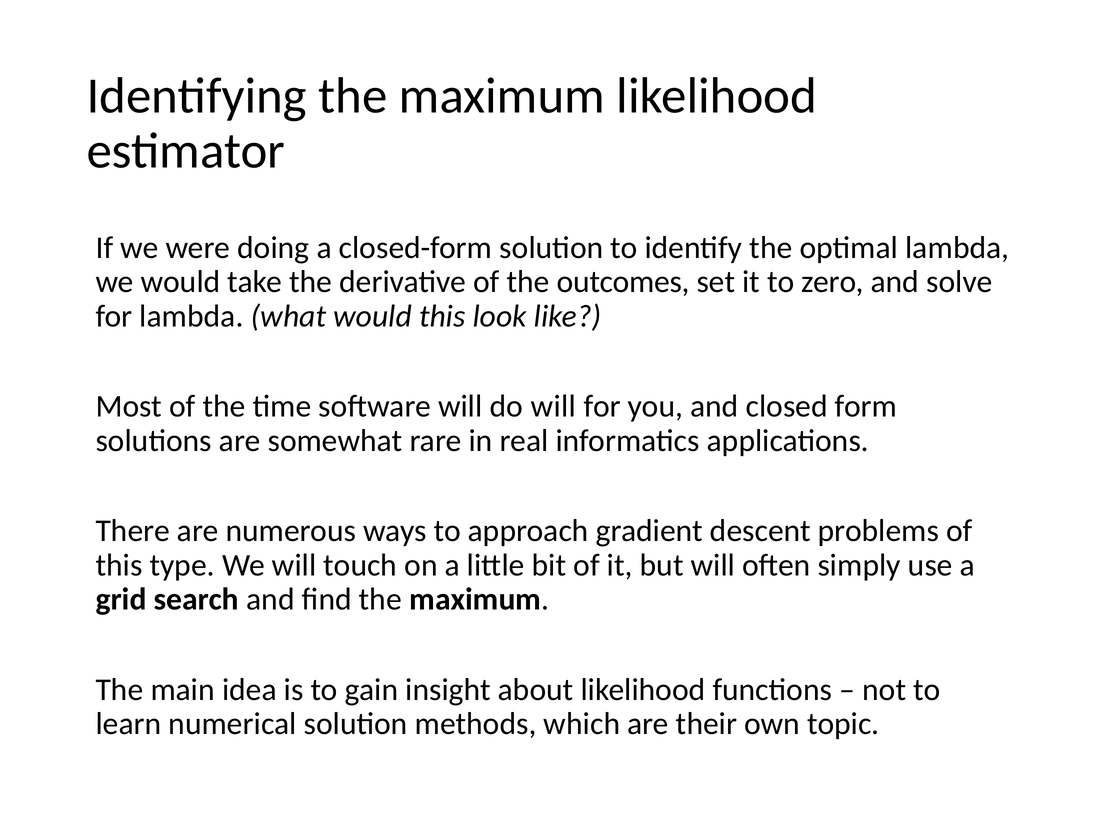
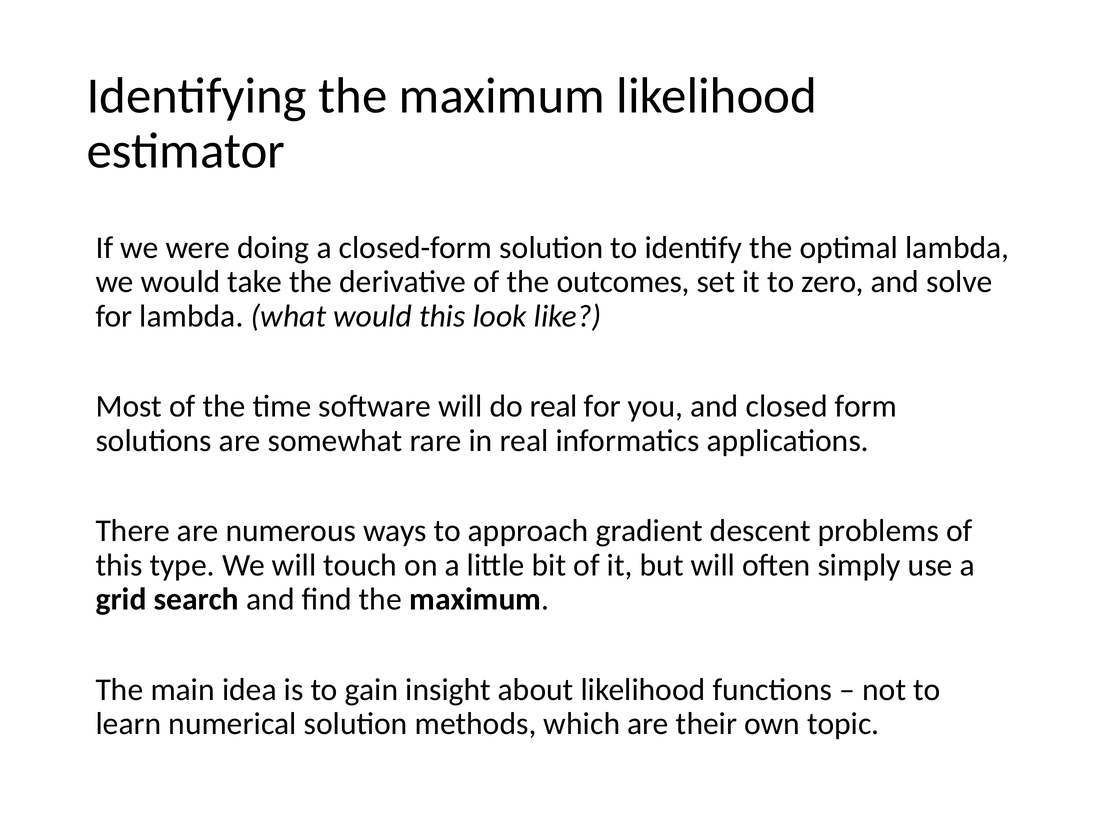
do will: will -> real (554, 406)
